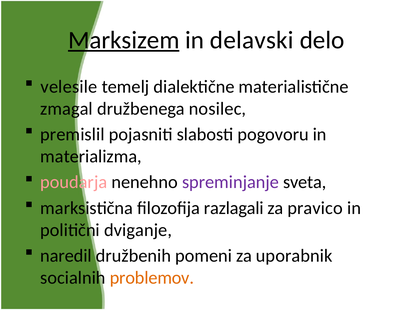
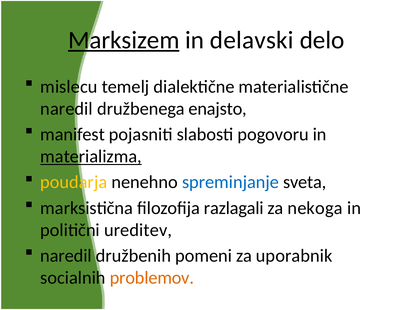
velesile: velesile -> mislecu (69, 87)
zmagal: zmagal -> naredil (67, 109)
nosilec: nosilec -> enajsto (218, 109)
premislil: premislil -> manifest (73, 134)
materializma underline: none -> present (91, 156)
poudarja colour: pink -> yellow (74, 182)
spreminjanje colour: purple -> blue (231, 182)
pravico: pravico -> nekoga (315, 208)
dviganje: dviganje -> ureditev (138, 230)
